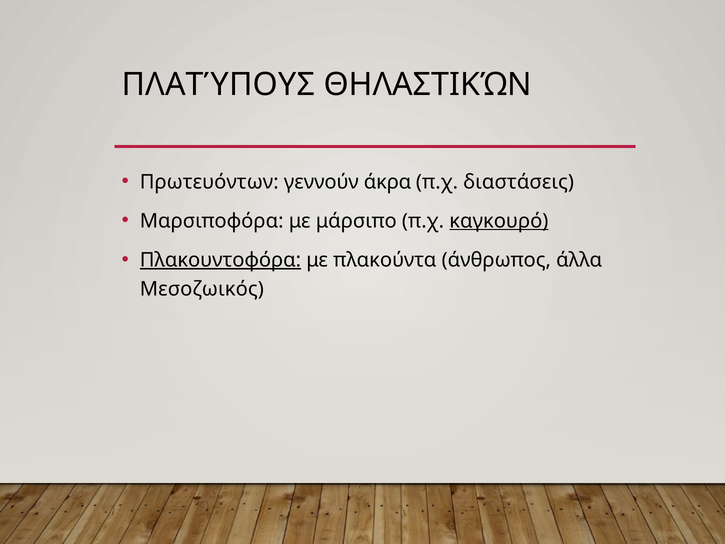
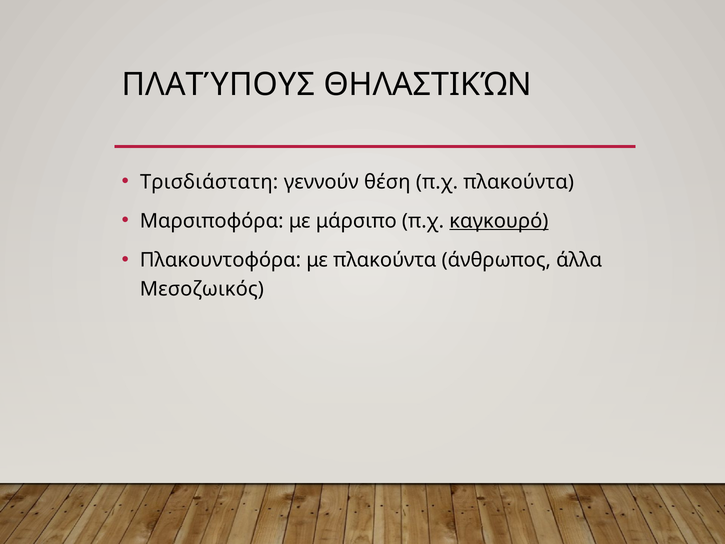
Πρωτευόντων: Πρωτευόντων -> Τρισδιάστατη (209, 182)
άκρα: άκρα -> θέση (387, 182)
π.χ διαστάσεις: διαστάσεις -> πλακούντα (519, 182)
Πλακουντοφόρα underline: present -> none (220, 260)
